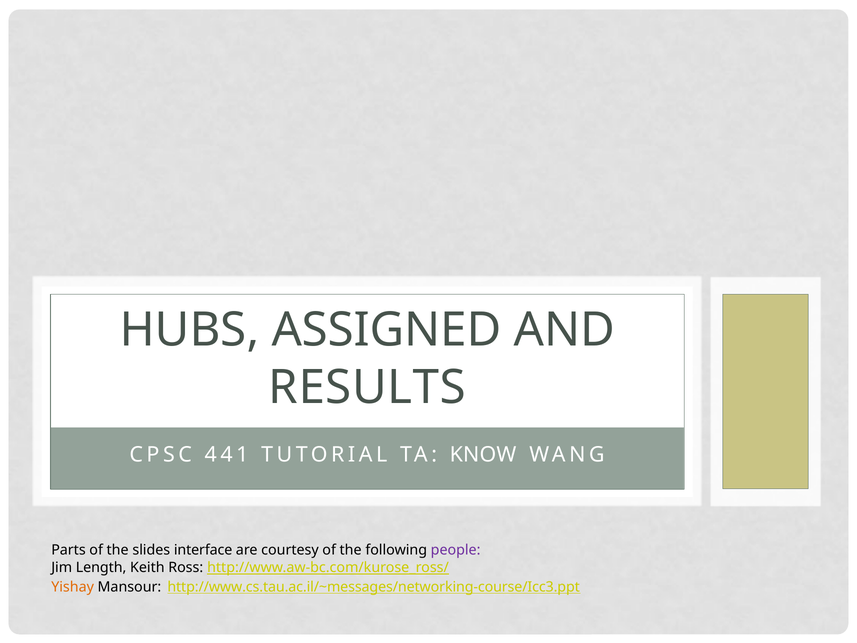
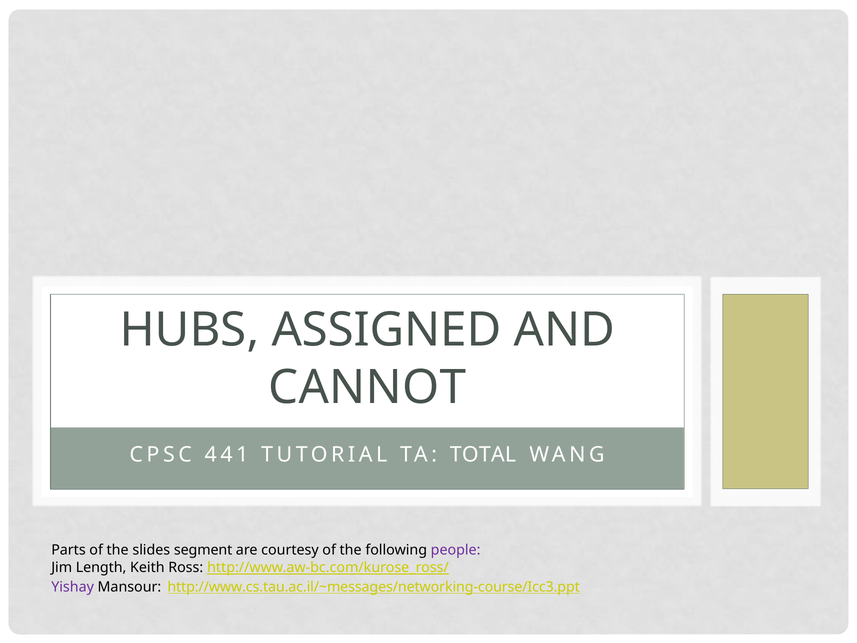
RESULTS: RESULTS -> CANNOT (367, 387)
KNOW: KNOW -> TOTAL (483, 454)
interface: interface -> segment (203, 550)
Yishay colour: orange -> purple (73, 587)
